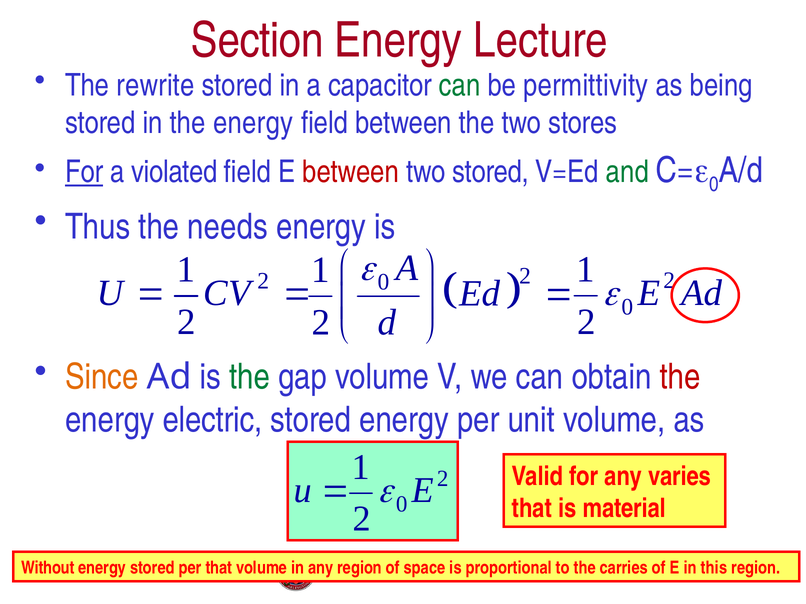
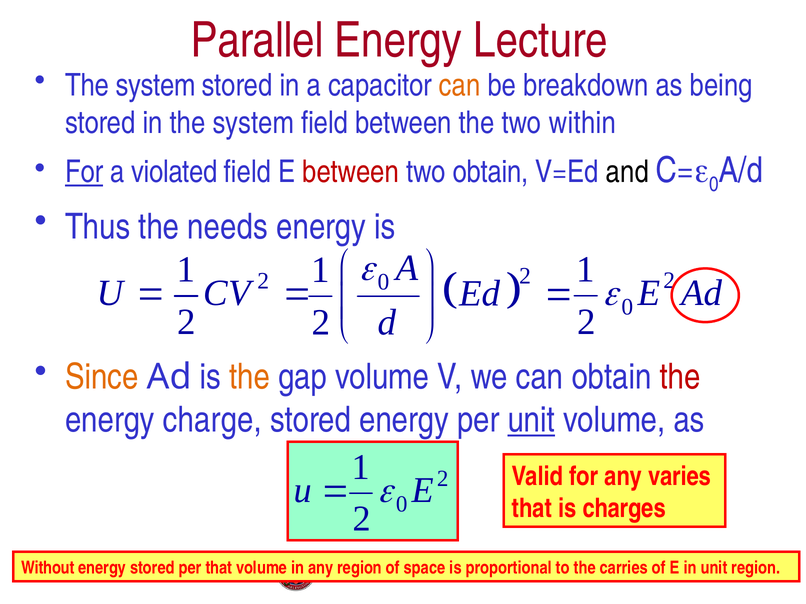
Section: Section -> Parallel (257, 40)
rewrite: rewrite -> system (156, 85)
can colour: green -> orange (460, 85)
permittivity: permittivity -> breakdown (586, 85)
in the energy: energy -> system (253, 123)
stores: stores -> within (582, 123)
two stored: stored -> obtain (491, 172)
and colour: green -> black (627, 172)
the colour: green -> orange (249, 377)
electric: electric -> charge (212, 420)
unit underline: none -> present (531, 420)
material: material -> charges (624, 509)
in this: this -> unit (714, 568)
